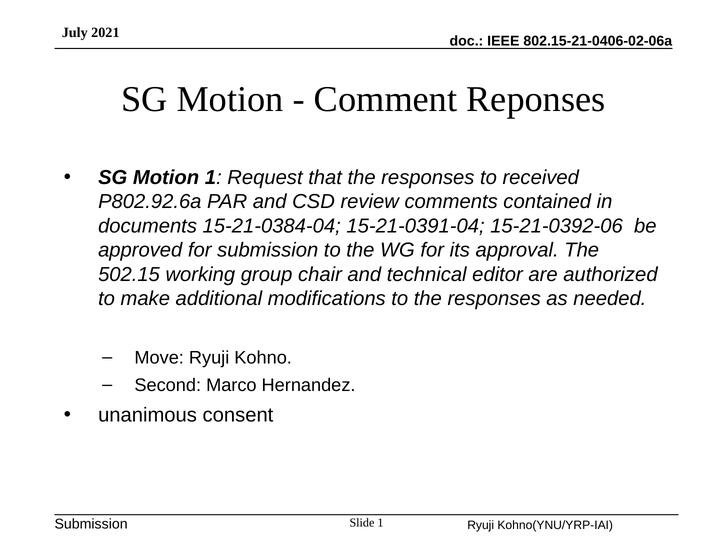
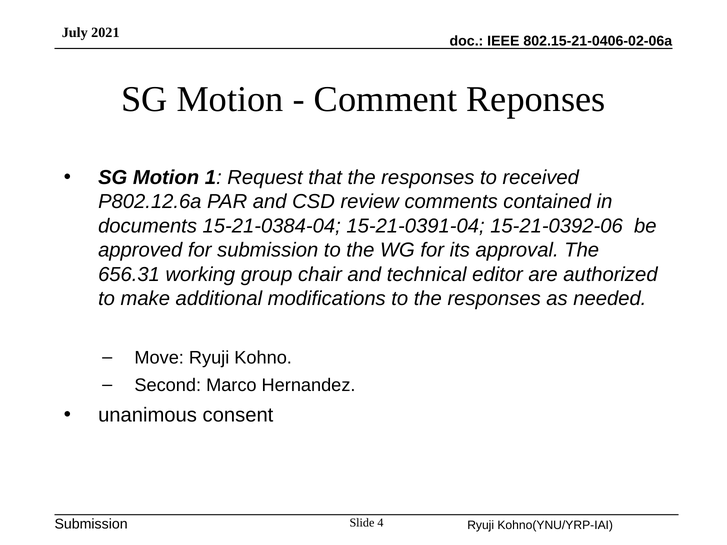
P802.92.6a: P802.92.6a -> P802.12.6a (150, 202)
502.15: 502.15 -> 656.31 (129, 275)
Slide 1: 1 -> 4 (380, 523)
